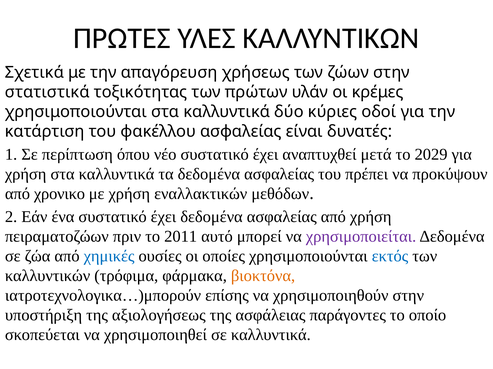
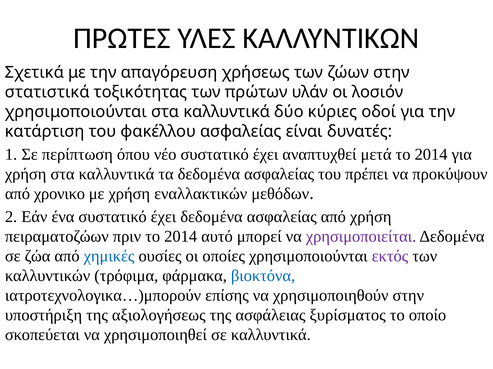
κρέμες: κρέμες -> λοσιόν (378, 92)
μετά το 2029: 2029 -> 2014 (431, 155)
πριν το 2011: 2011 -> 2014 (181, 237)
εκτός colour: blue -> purple (390, 257)
βιοκτόνα colour: orange -> blue (263, 276)
παράγοντες: παράγοντες -> ξυρίσματος (348, 316)
